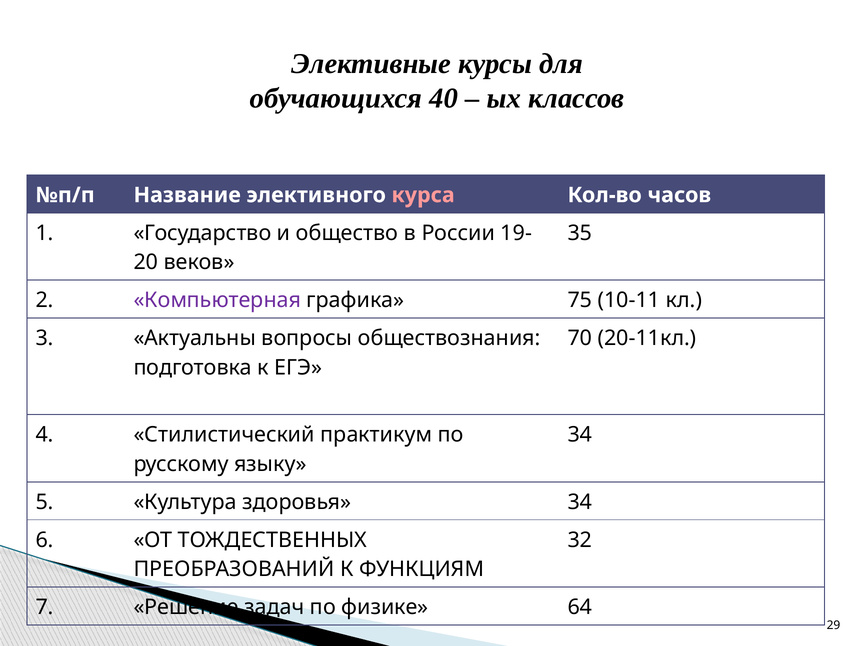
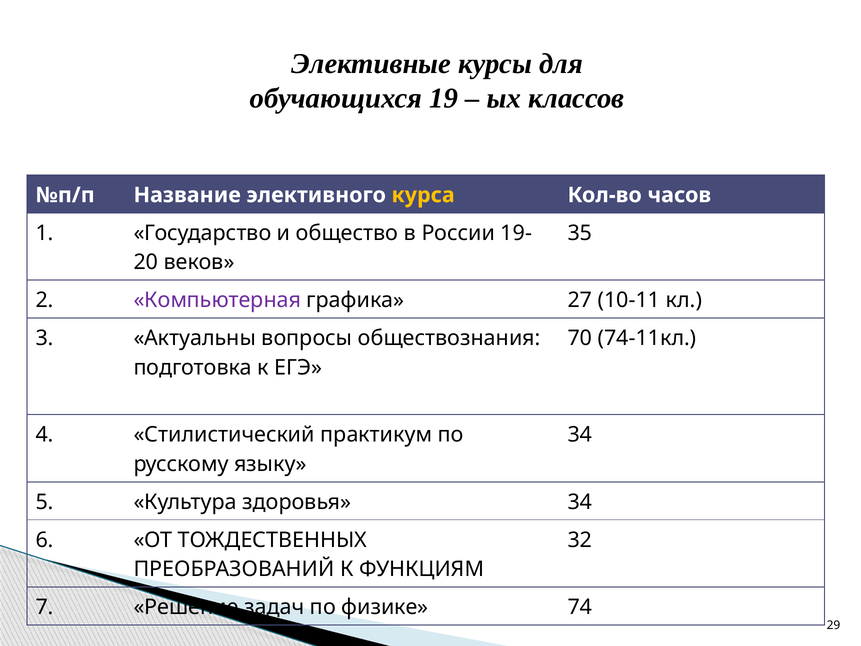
40: 40 -> 19 (444, 98)
курса colour: pink -> yellow (423, 195)
75: 75 -> 27 (580, 300)
20-11кл: 20-11кл -> 74-11кл (647, 338)
64: 64 -> 74 (580, 607)
